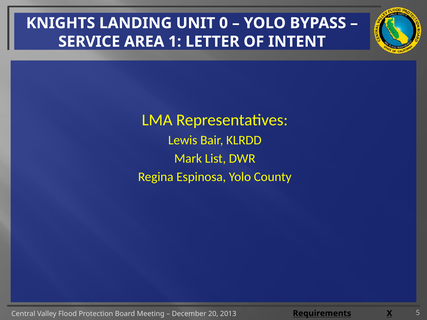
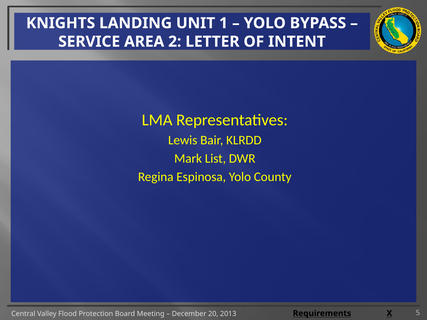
0: 0 -> 1 (224, 23)
1: 1 -> 2 (175, 42)
